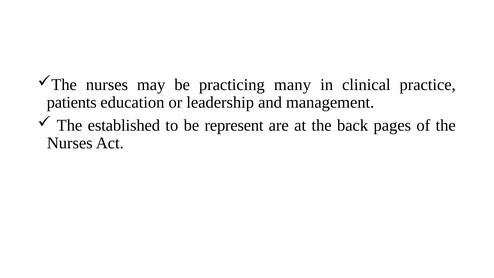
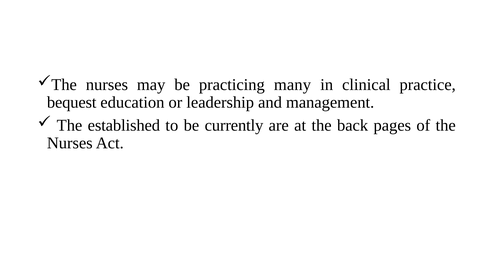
patients: patients -> bequest (72, 102)
represent: represent -> currently (234, 125)
